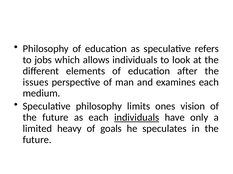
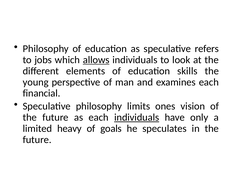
allows underline: none -> present (96, 60)
after: after -> skills (187, 71)
issues: issues -> young (36, 82)
medium: medium -> financial (42, 94)
